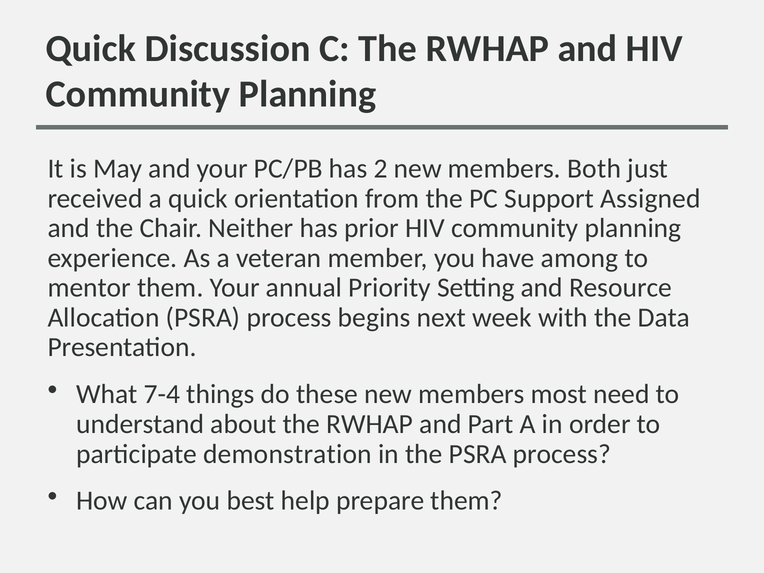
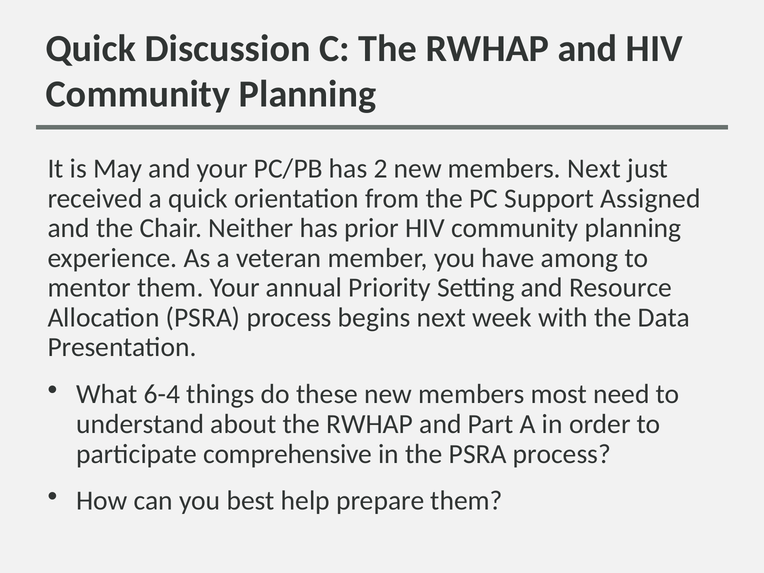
members Both: Both -> Next (594, 169)
7-4: 7-4 -> 6-4 (162, 394)
demonstration: demonstration -> comprehensive (288, 454)
